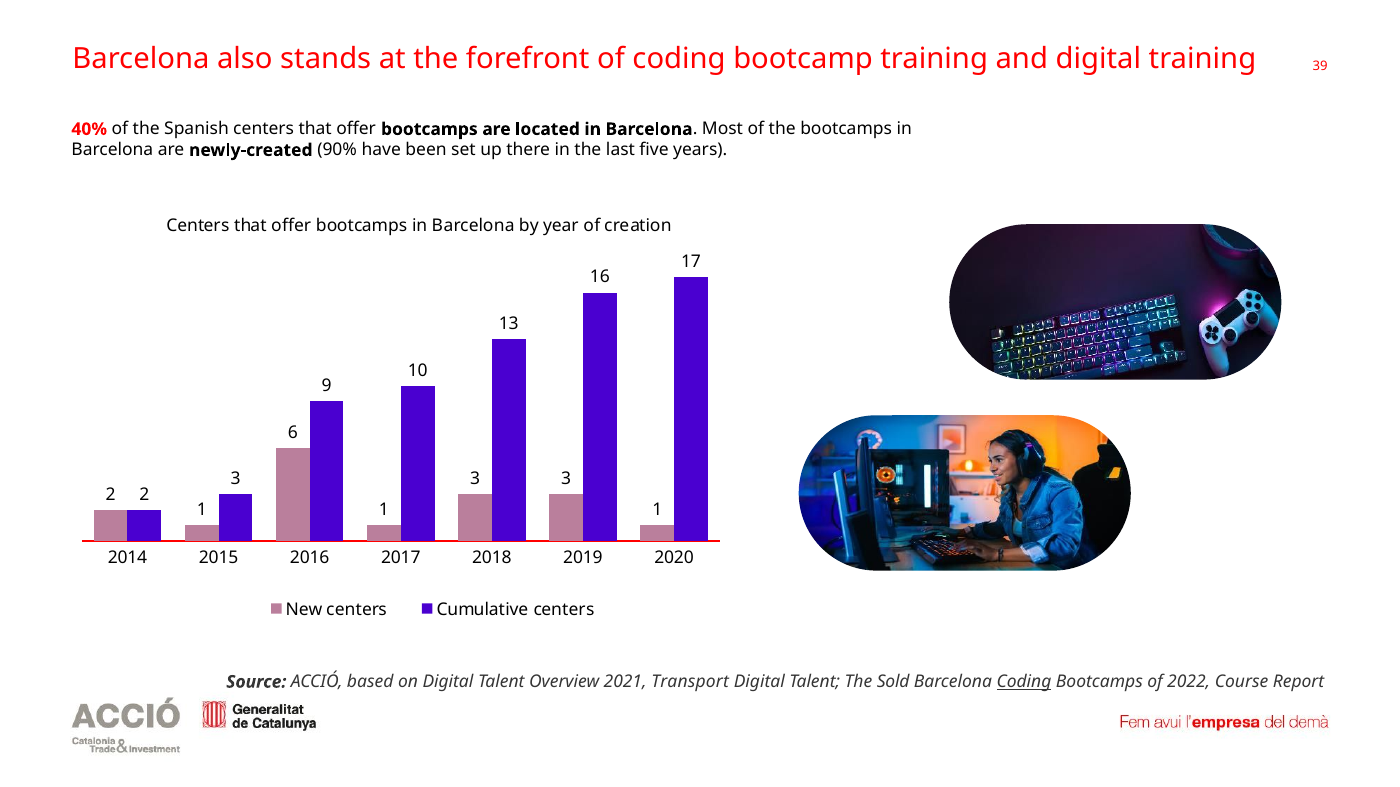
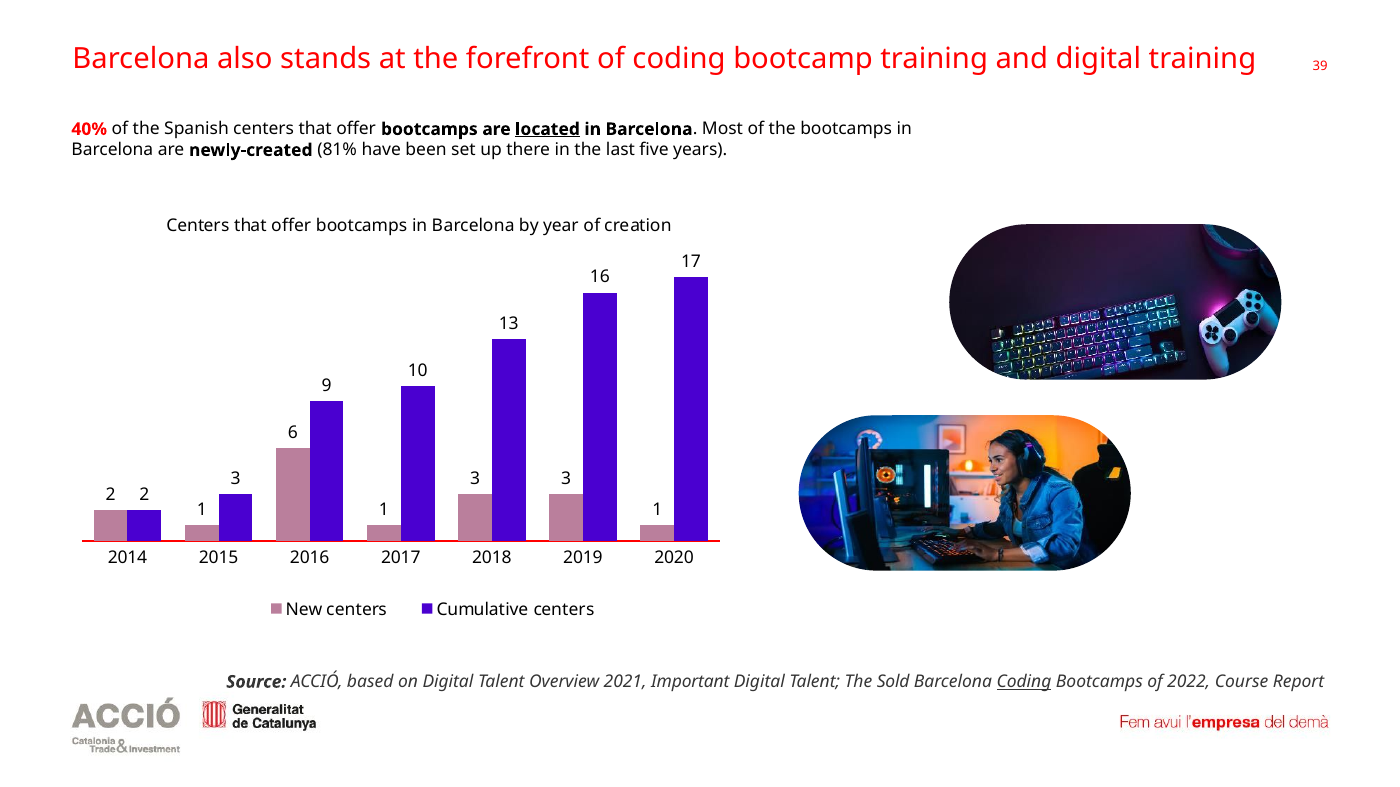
located underline: none -> present (548, 129)
90%: 90% -> 81% (337, 150)
Transport: Transport -> Important (690, 682)
